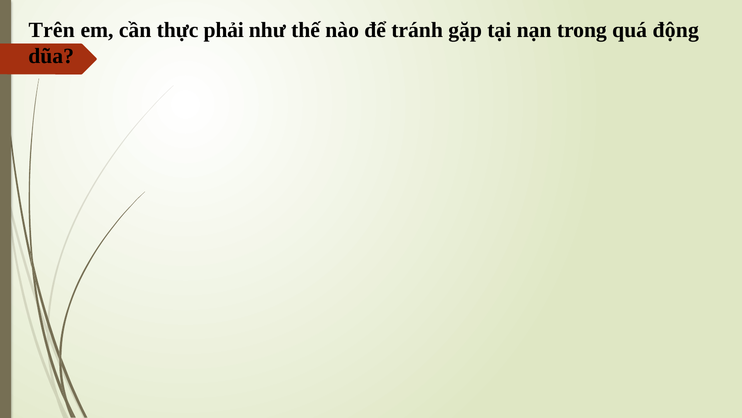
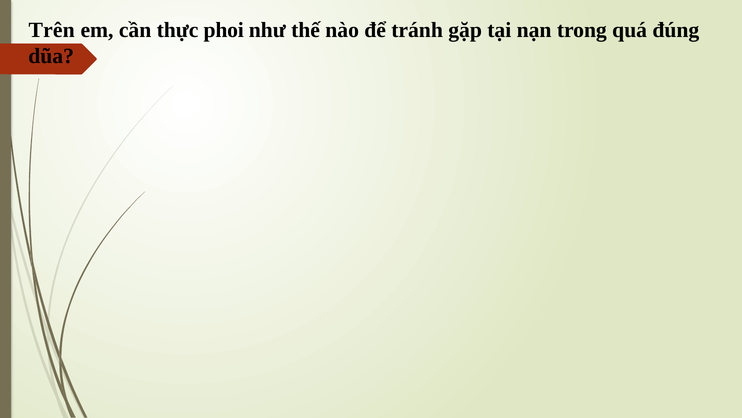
phải: phải -> phoi (224, 30)
động: động -> đúng (676, 30)
